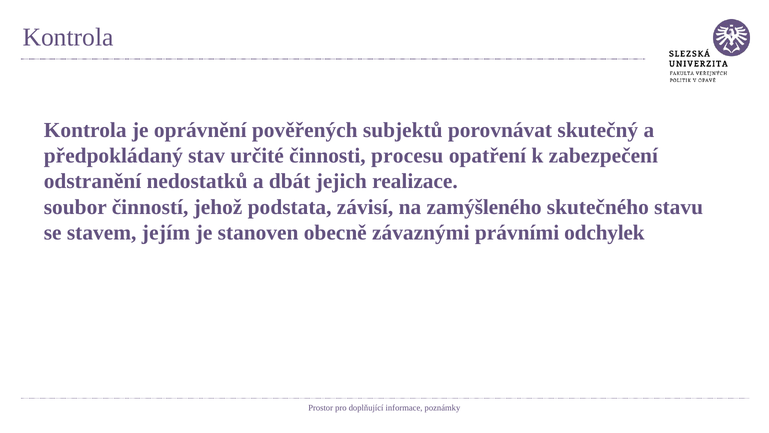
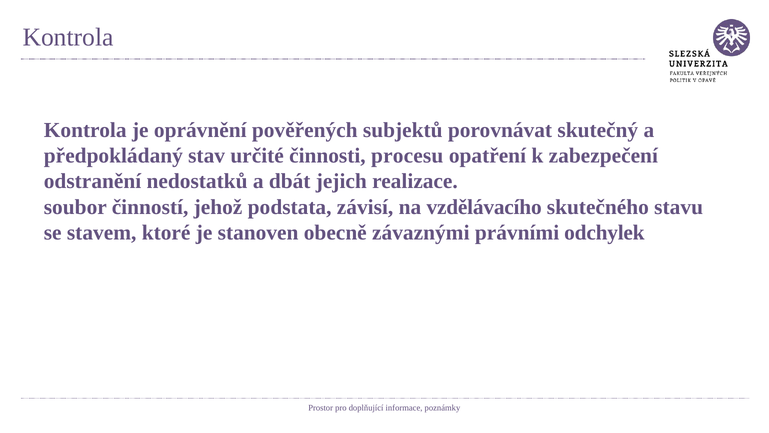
zamýšleného: zamýšleného -> vzdělávacího (484, 207)
jejím: jejím -> ktoré (166, 232)
